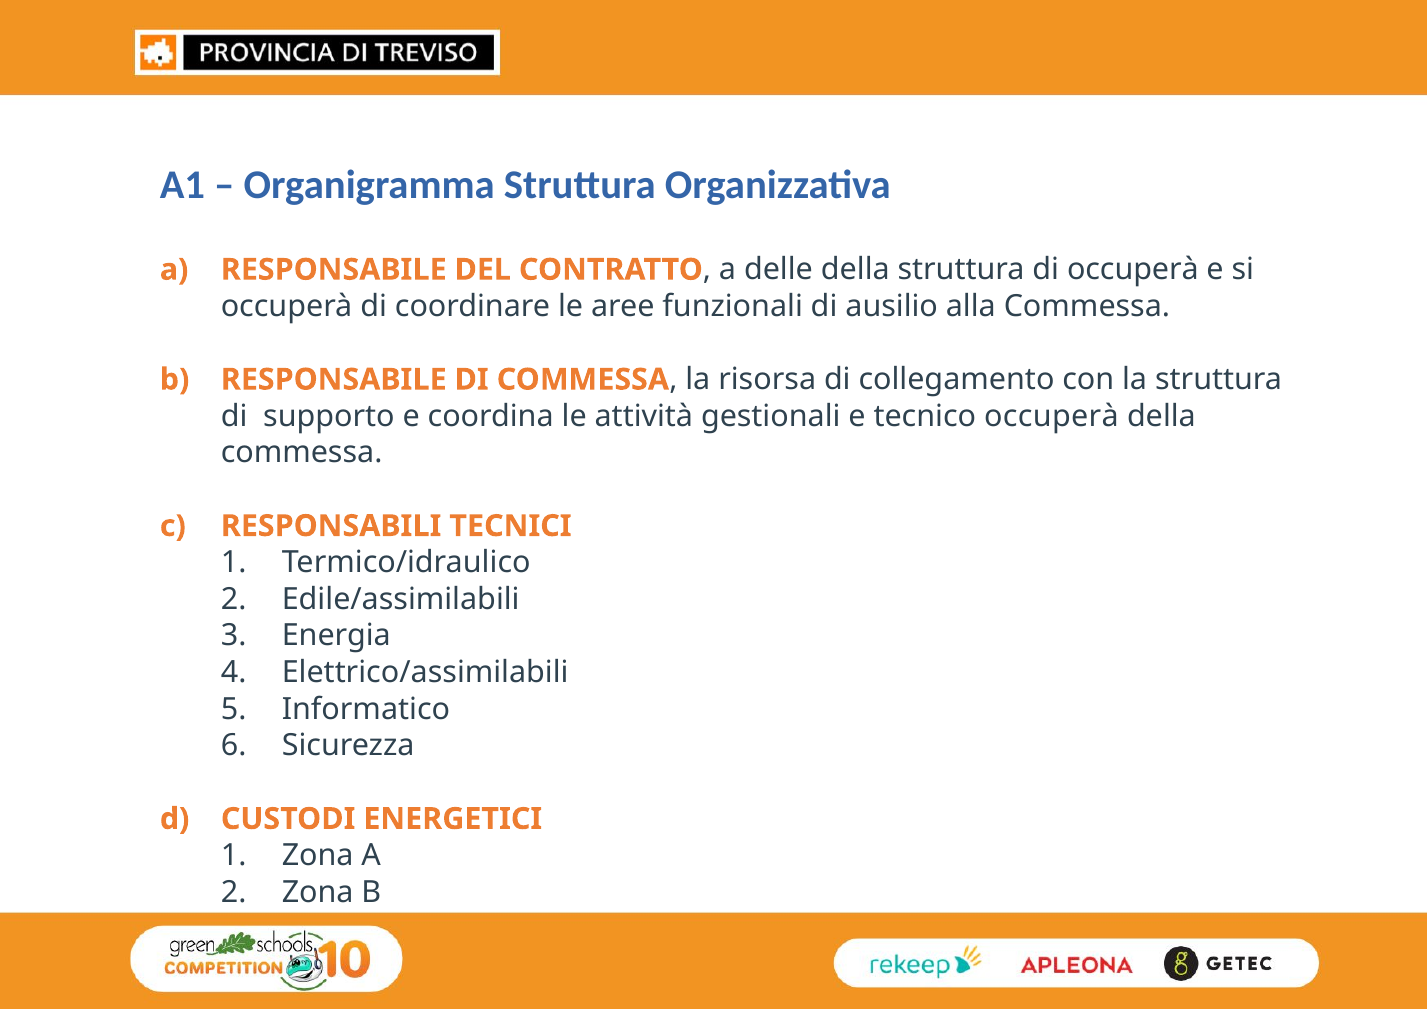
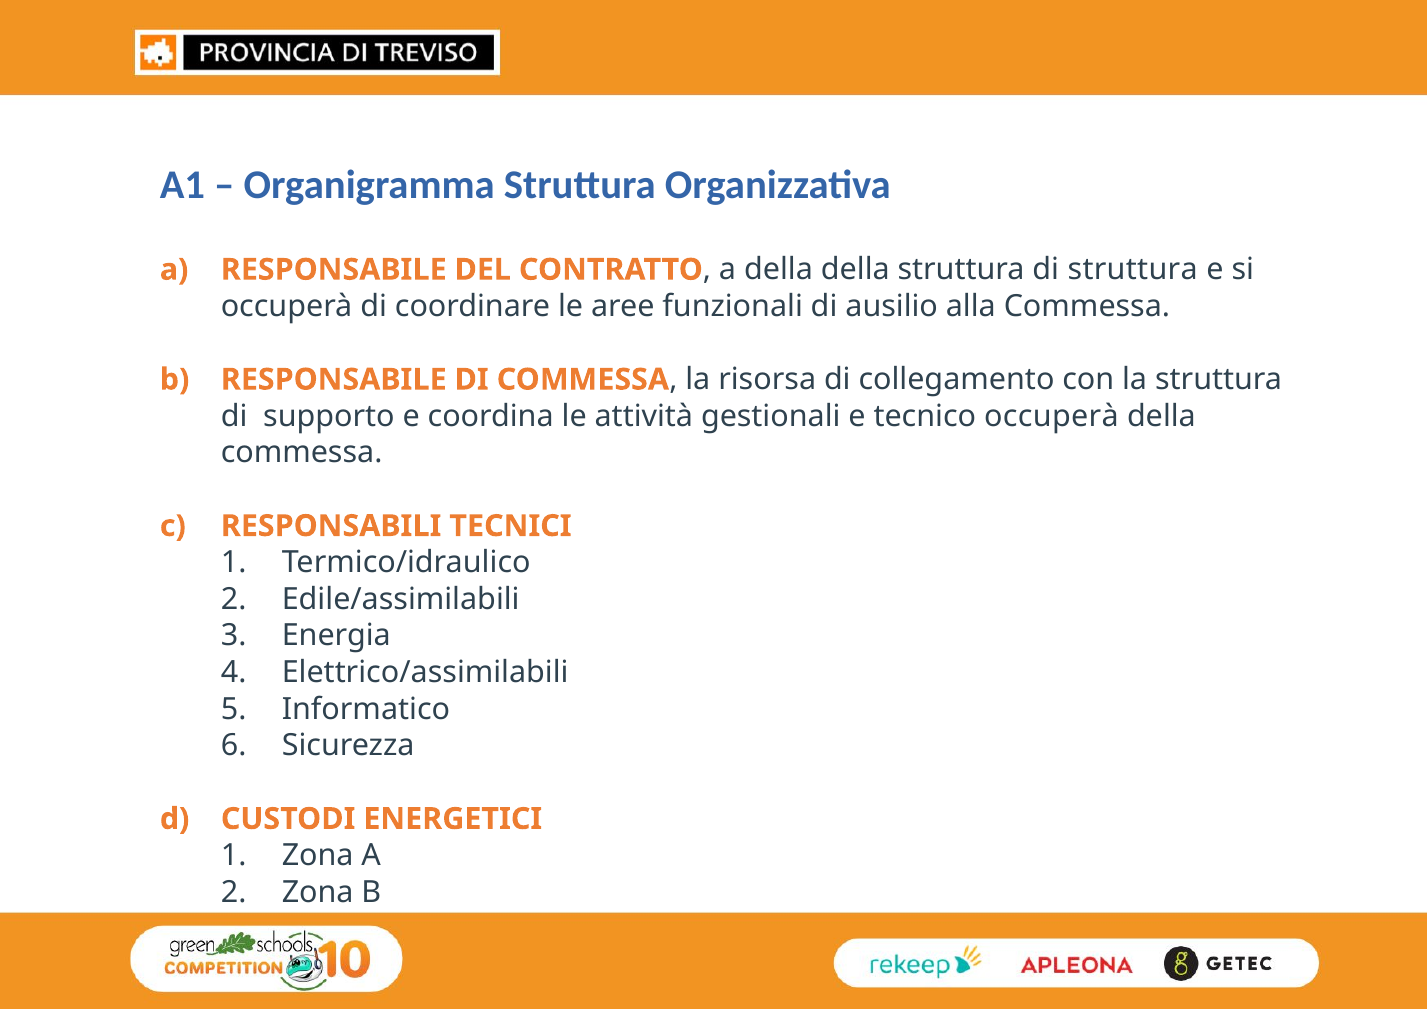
a delle: delle -> della (778, 270)
di occuperà: occuperà -> struttura (1133, 270)
